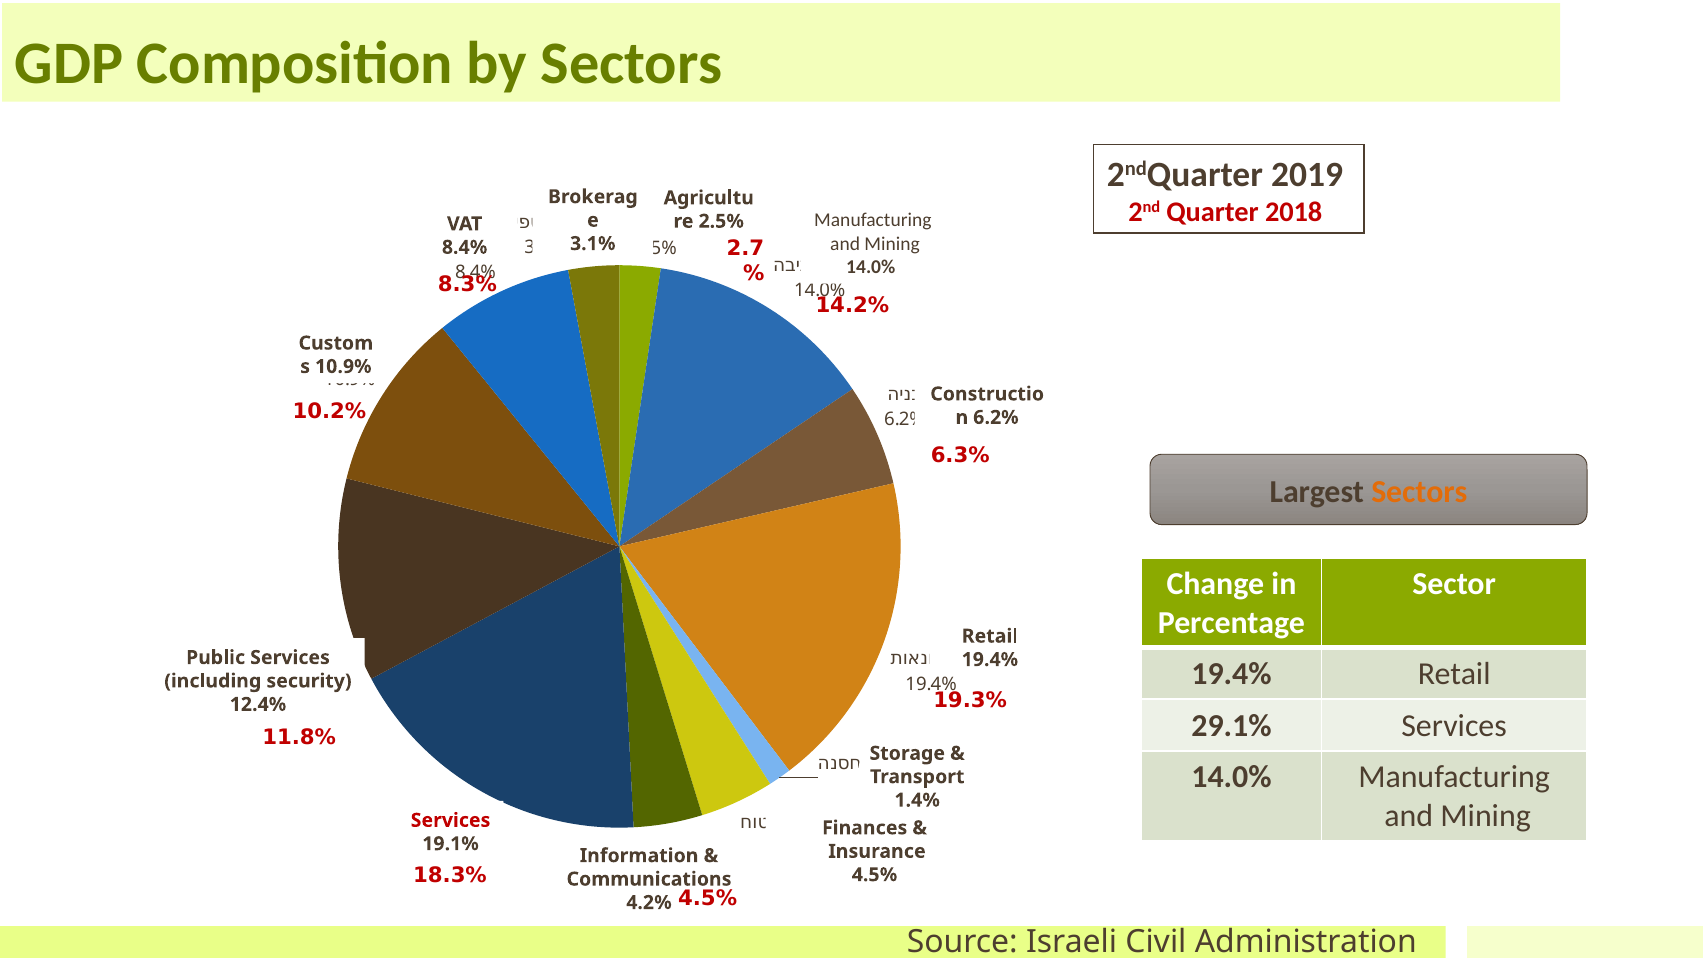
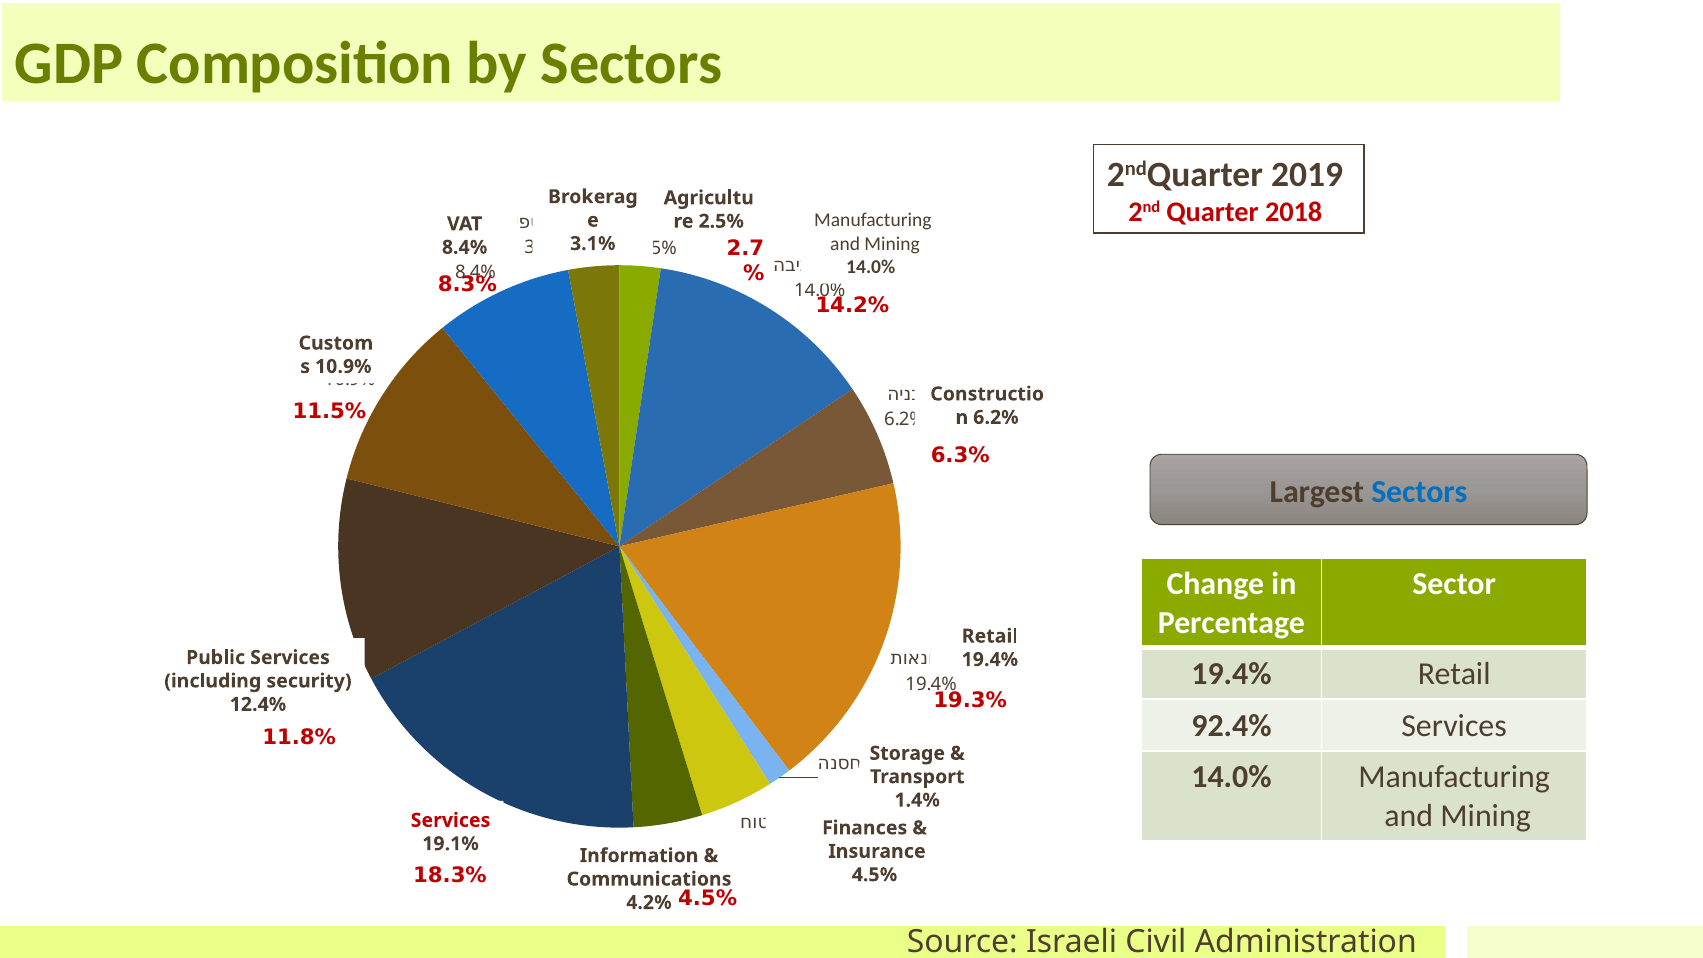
10.2%: 10.2% -> 11.5% (329, 411)
Sectors colour: orange -> blue (1419, 492)
29.1%: 29.1% -> 92.4% (1231, 725)
